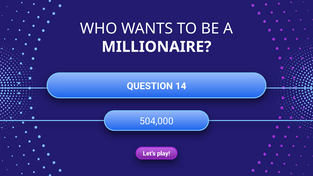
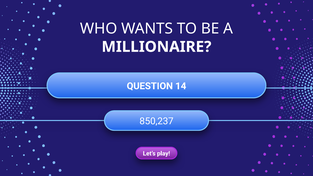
504,000: 504,000 -> 850,237 (156, 121)
